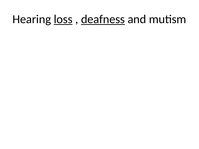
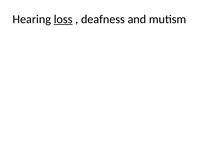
deafness underline: present -> none (103, 19)
